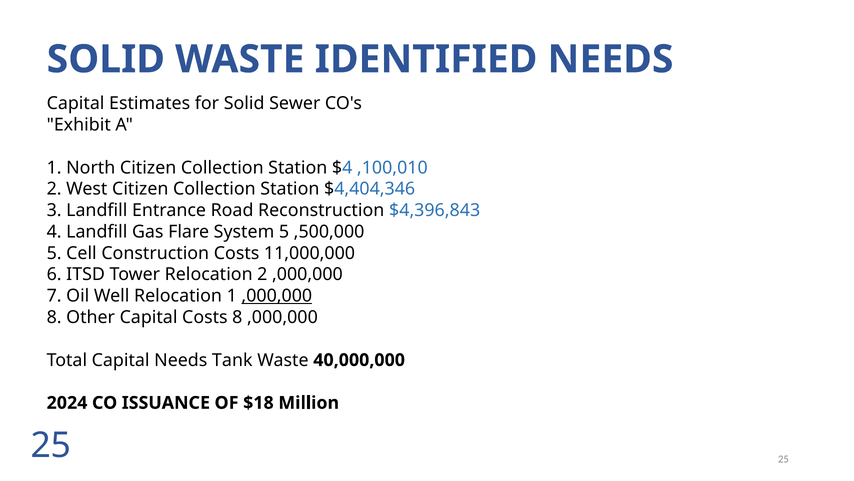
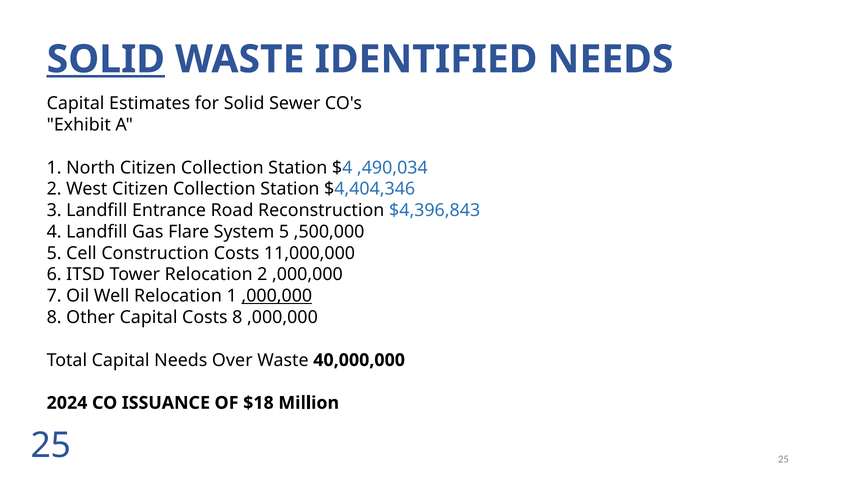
SOLID underline: none -> present (106, 59)
,100,010: ,100,010 -> ,490,034 (392, 167)
Tank: Tank -> Over (232, 360)
